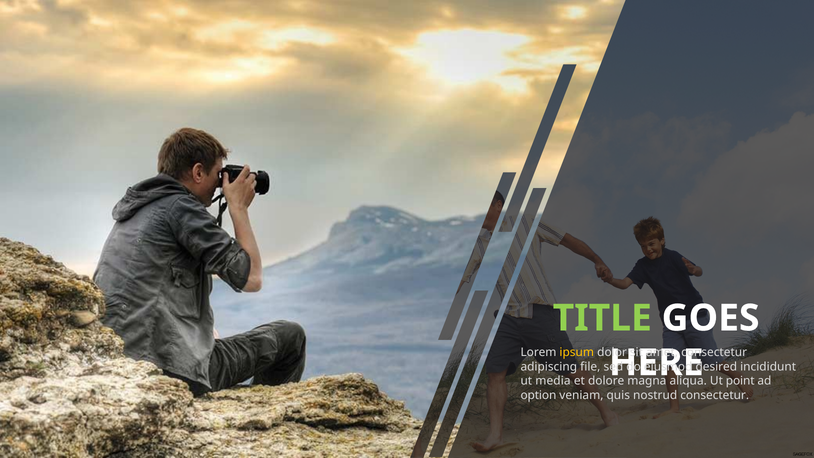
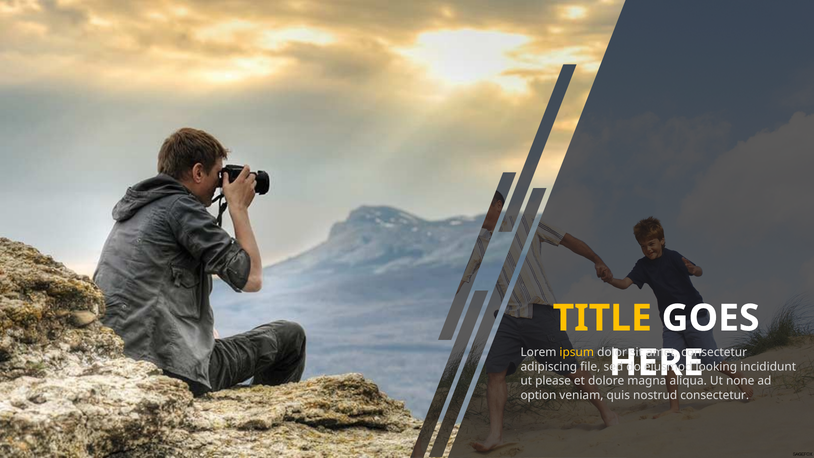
TITLE colour: light green -> yellow (602, 318)
desired: desired -> looking (716, 367)
media: media -> please (553, 381)
point: point -> none (740, 381)
